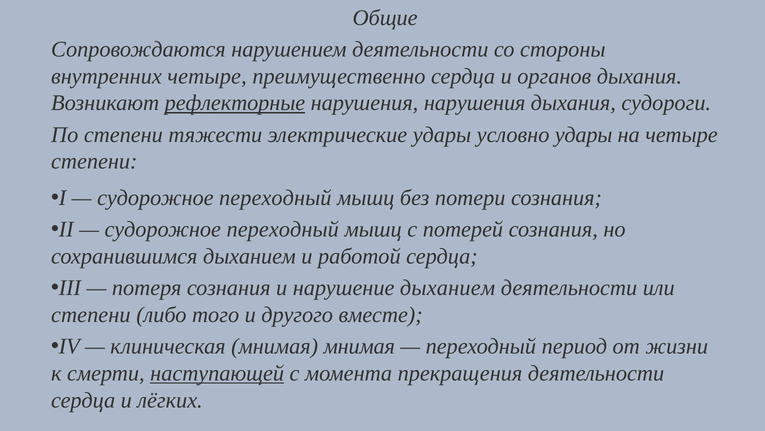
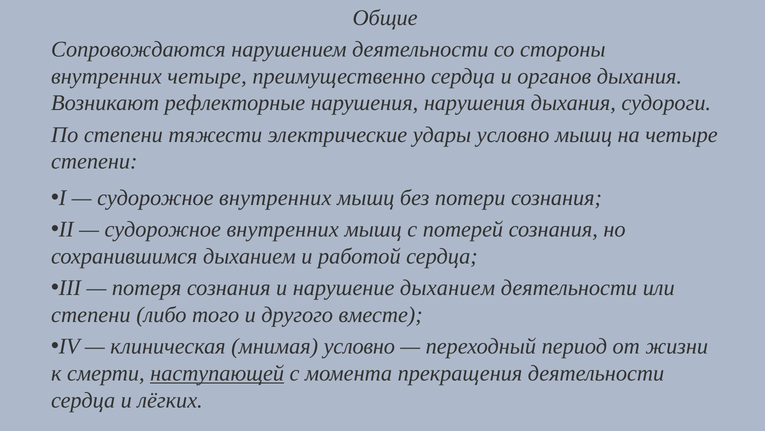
рефлекторные underline: present -> none (235, 103)
условно удары: удары -> мышц (584, 134)
переходный: переходный -> внутренних (275, 198)
переходный: переходный -> внутренних (283, 229)
мнимая мнимая: мнимая -> условно (359, 346)
